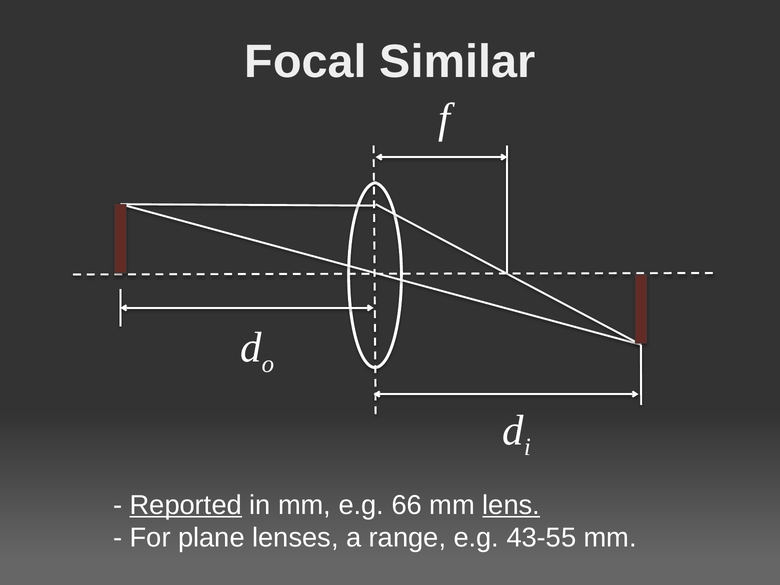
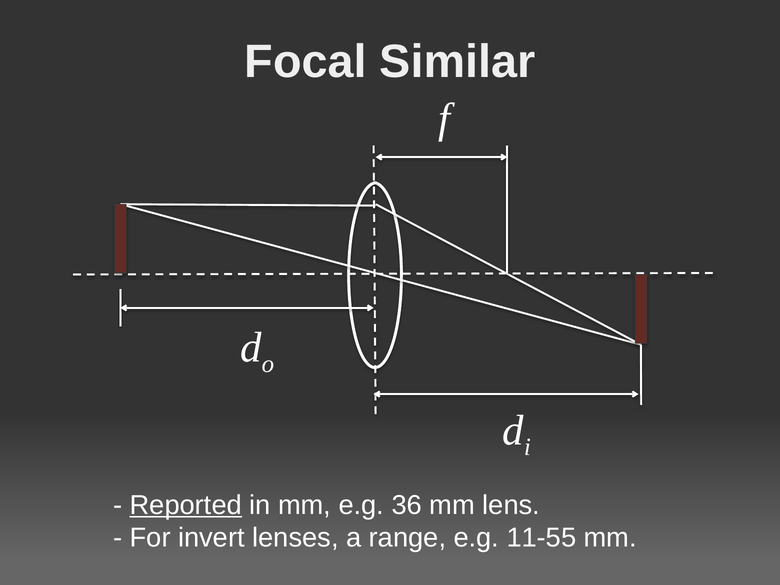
66: 66 -> 36 (407, 505)
lens underline: present -> none (511, 505)
plane: plane -> invert (211, 538)
43-55: 43-55 -> 11-55 (541, 538)
